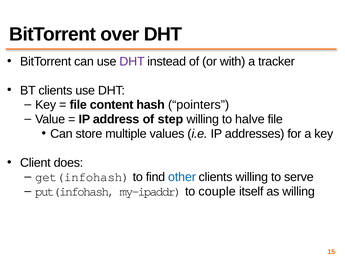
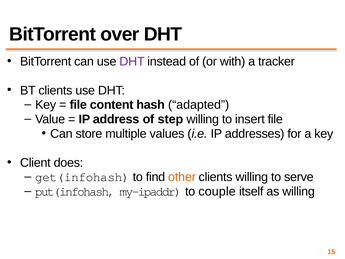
pointers: pointers -> adapted (199, 105)
halve: halve -> insert (250, 119)
other colour: blue -> orange (182, 177)
